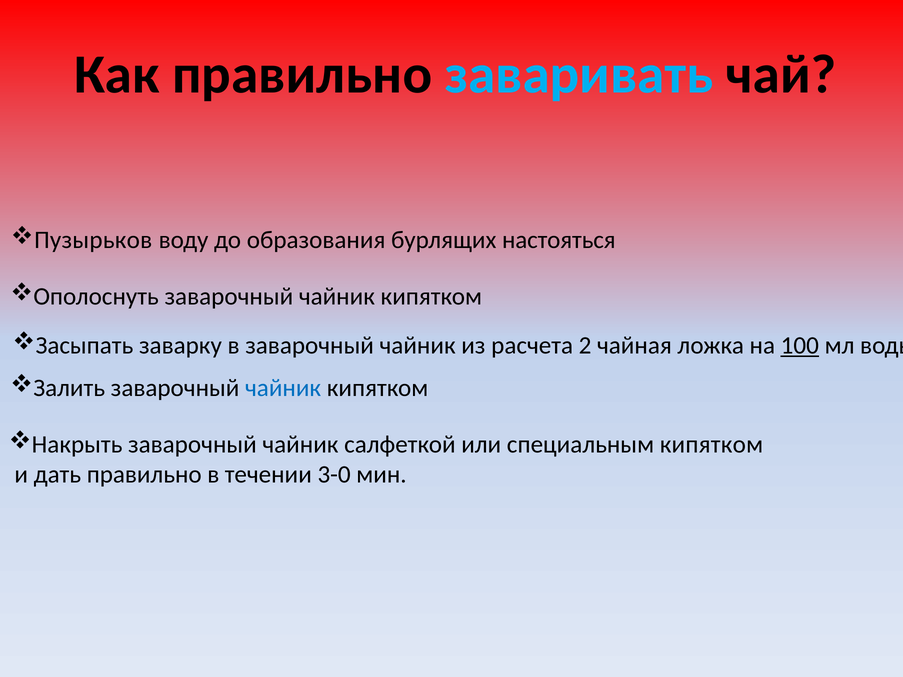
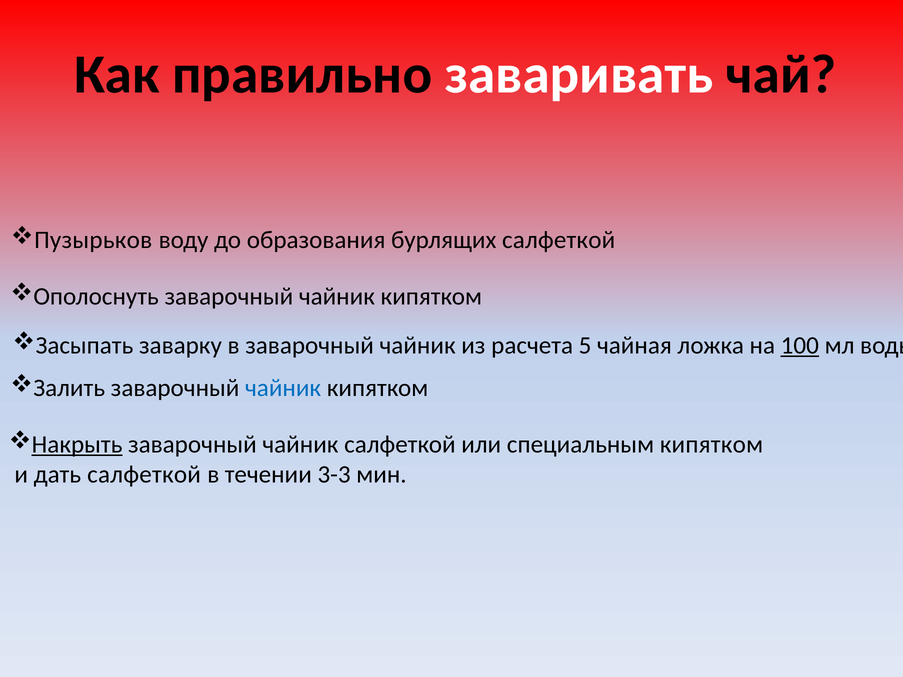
заваривать colour: light blue -> white (579, 74)
бурлящих настояться: настояться -> салфеткой (559, 240)
2: 2 -> 5 (585, 346)
Накрыть underline: none -> present (77, 444)
дать правильно: правильно -> салфеткой (144, 475)
3-0: 3-0 -> 3-3 (334, 475)
